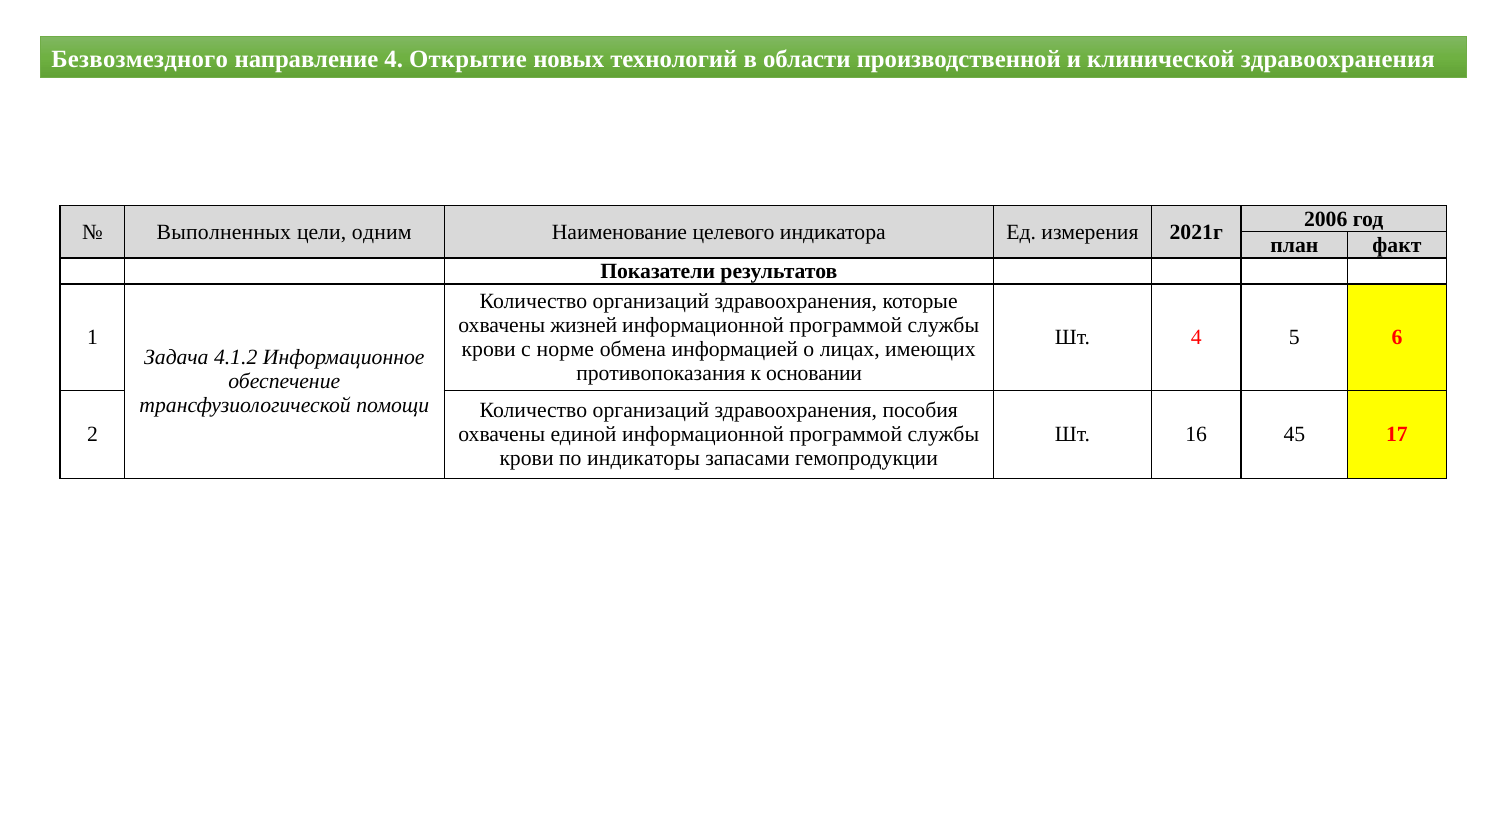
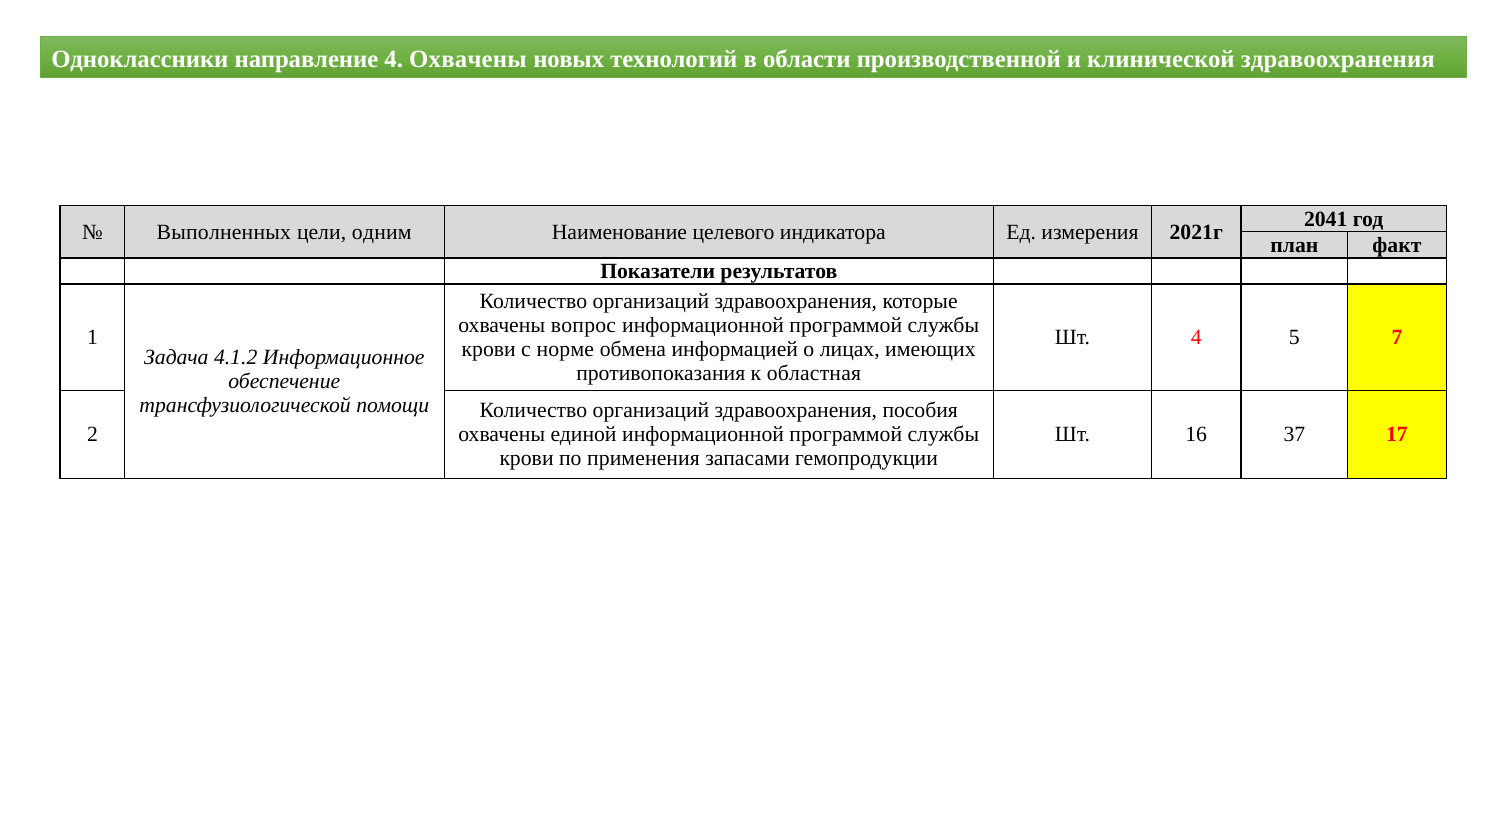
Безвозмездного: Безвозмездного -> Одноклассники (140, 59)
4 Открытие: Открытие -> Охвачены (468, 59)
2006: 2006 -> 2041 (1326, 219)
жизней: жизней -> вопрос (583, 325)
6: 6 -> 7 (1397, 337)
основании: основании -> областная (814, 373)
45: 45 -> 37 (1294, 434)
индикаторы: индикаторы -> применения (643, 458)
